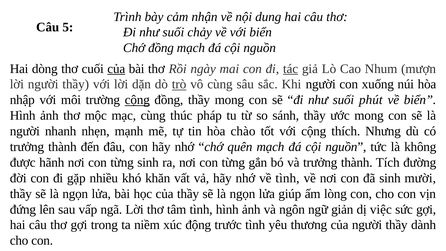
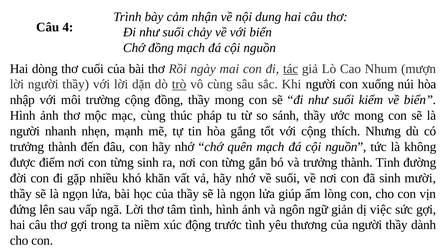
5: 5 -> 4 (68, 27)
của underline: present -> none (116, 69)
cộng underline: present -> none (137, 100)
phút: phút -> kiểm (371, 100)
chào: chào -> gắng (243, 131)
hãnh: hãnh -> điểm (52, 162)
Tích: Tích -> Tinh (388, 162)
về tình: tình -> suối (288, 178)
